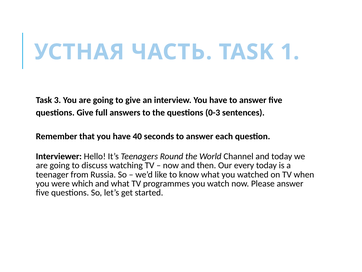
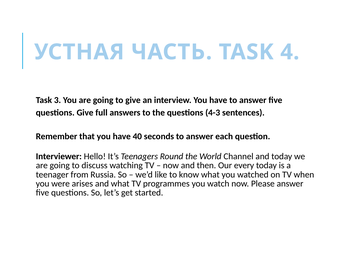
1: 1 -> 4 (290, 52)
0-3: 0-3 -> 4-3 (213, 112)
which: which -> arises (82, 183)
